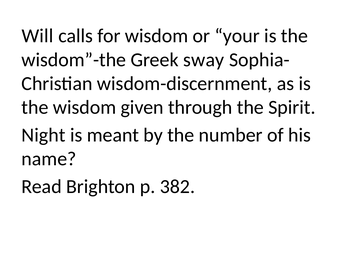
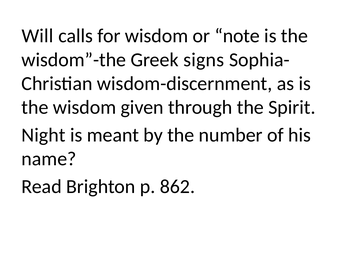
your: your -> note (237, 36)
sway: sway -> signs (204, 60)
382: 382 -> 862 (177, 187)
